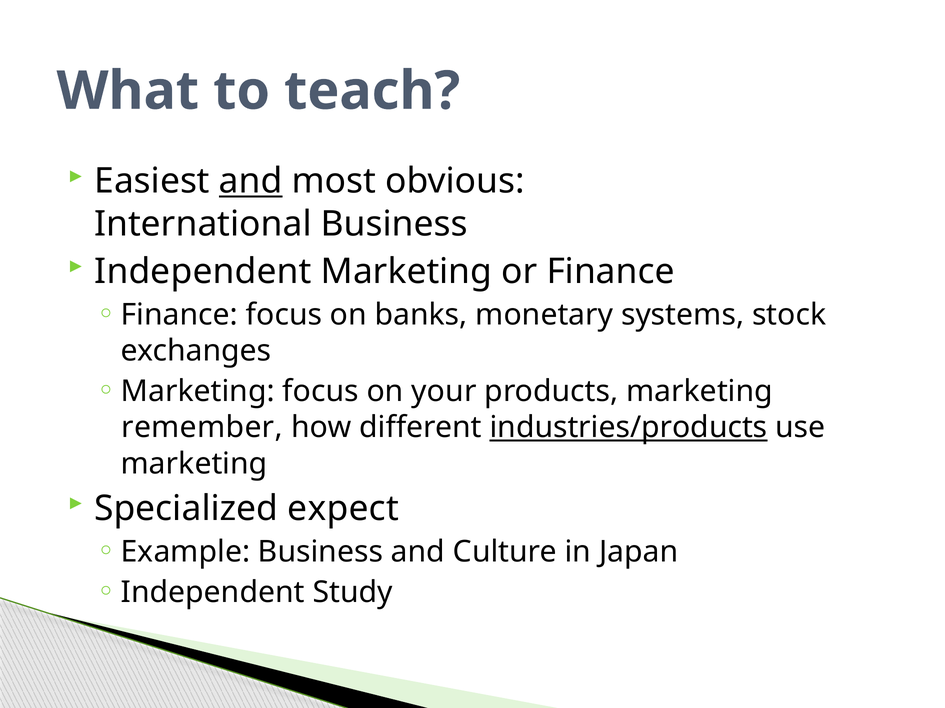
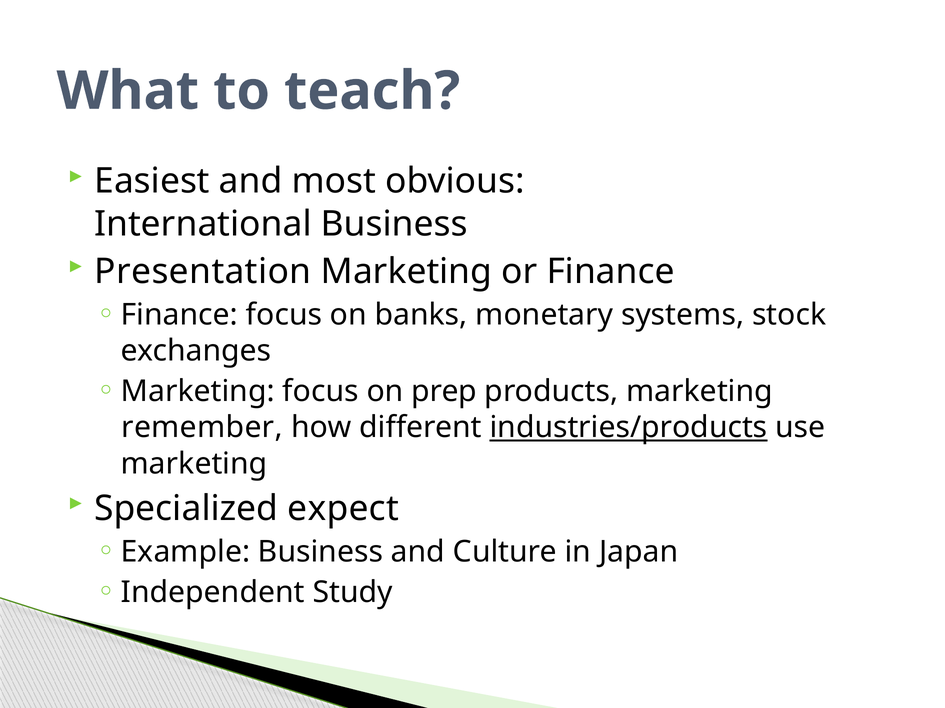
and underline: present -> none (251, 182)
Independent: Independent -> Presentation (203, 272)
your: your -> prep (444, 392)
